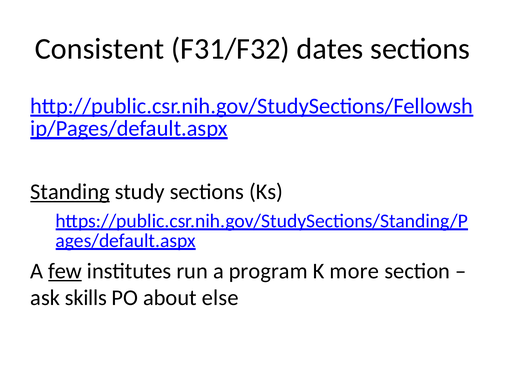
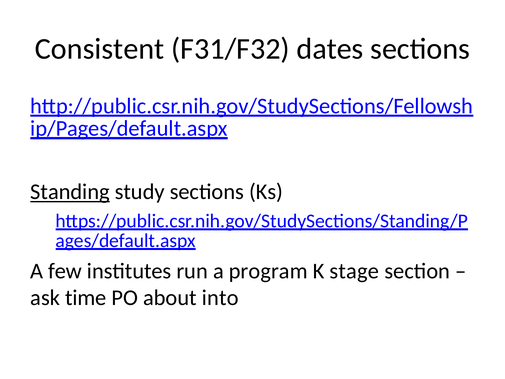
few underline: present -> none (65, 271)
more: more -> stage (354, 271)
skills: skills -> time (86, 298)
else: else -> into (220, 298)
